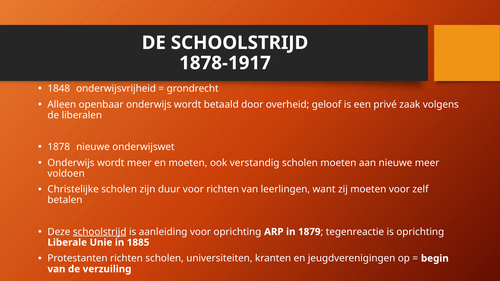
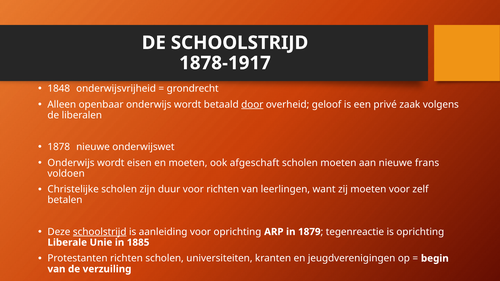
door underline: none -> present (252, 105)
wordt meer: meer -> eisen (139, 163)
verstandig: verstandig -> afgeschaft (255, 163)
nieuwe meer: meer -> frans (427, 163)
